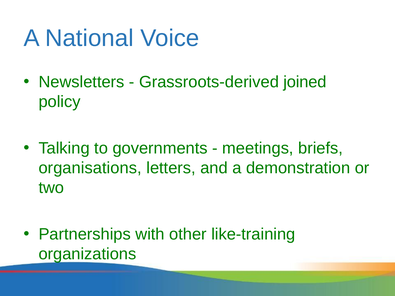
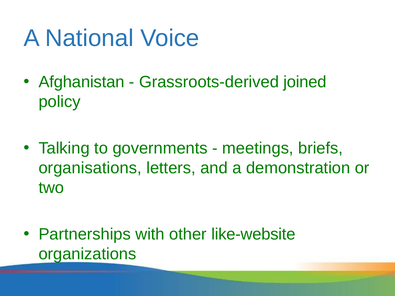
Newsletters: Newsletters -> Afghanistan (82, 82)
like-training: like-training -> like-website (253, 234)
